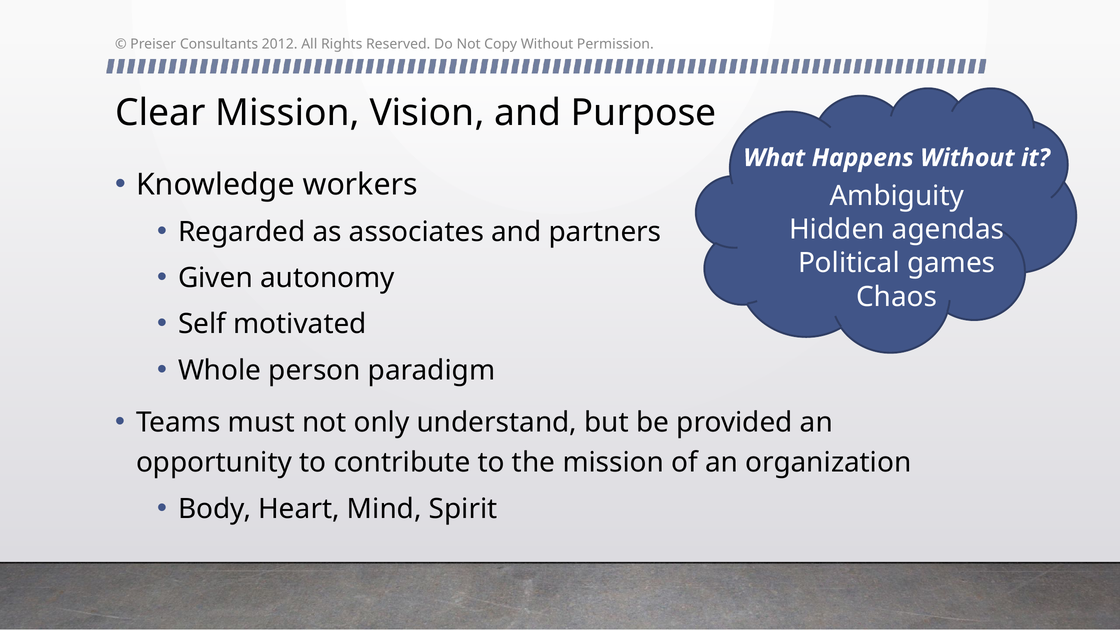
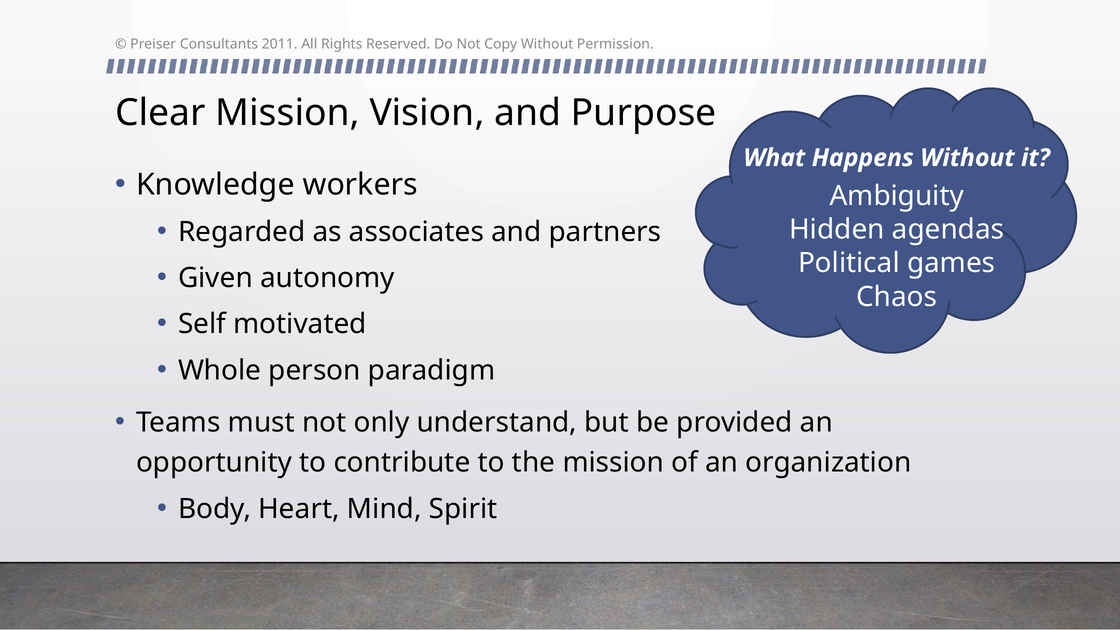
2012: 2012 -> 2011 (280, 44)
